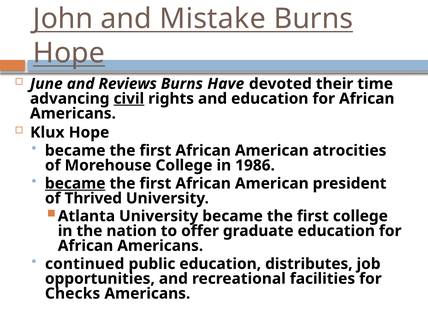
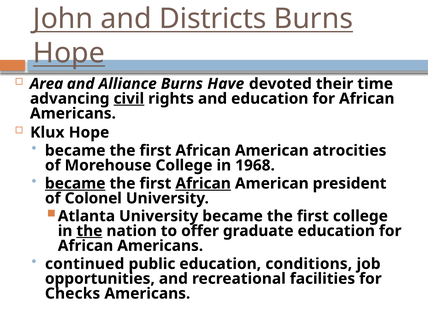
Mistake: Mistake -> Districts (213, 19)
June: June -> Area (46, 84)
Reviews: Reviews -> Alliance (128, 84)
1986: 1986 -> 1968 (255, 165)
African underline: none -> present (203, 183)
Thrived: Thrived -> Colonel (93, 198)
the underline: none -> present (89, 231)
distributes: distributes -> conditions (309, 264)
